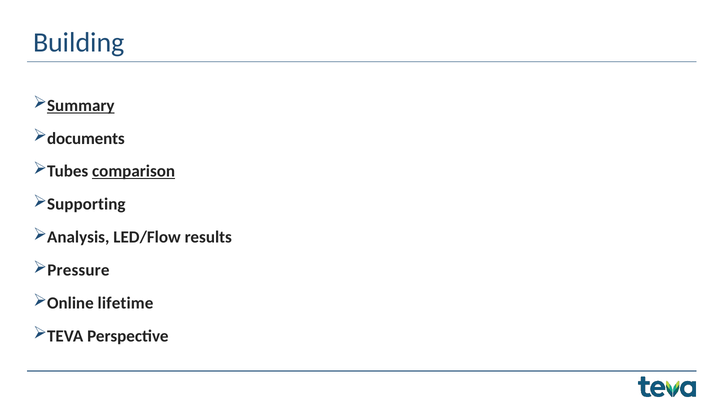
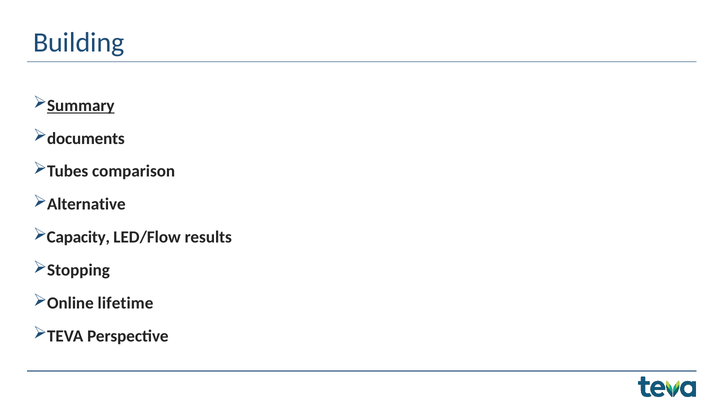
comparison underline: present -> none (134, 172)
Supporting: Supporting -> Alternative (86, 205)
Analysis: Analysis -> Capacity (78, 238)
Pressure: Pressure -> Stopping (79, 271)
